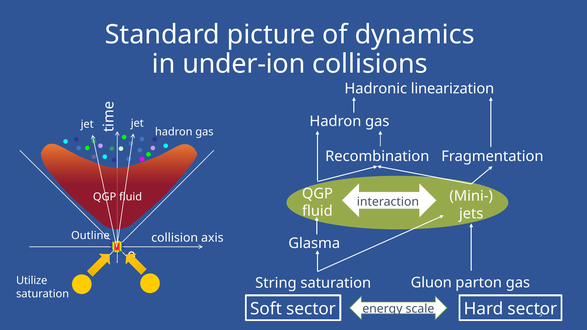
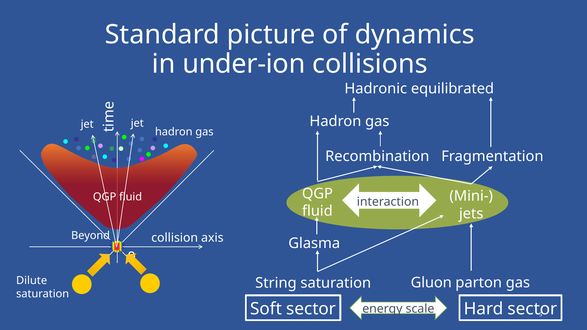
linearization: linearization -> equilibrated (452, 89)
Outline: Outline -> Beyond (91, 236)
Utilize: Utilize -> Dilute (32, 281)
